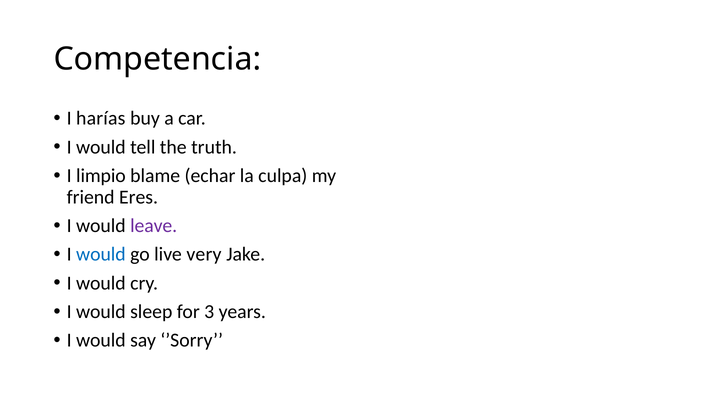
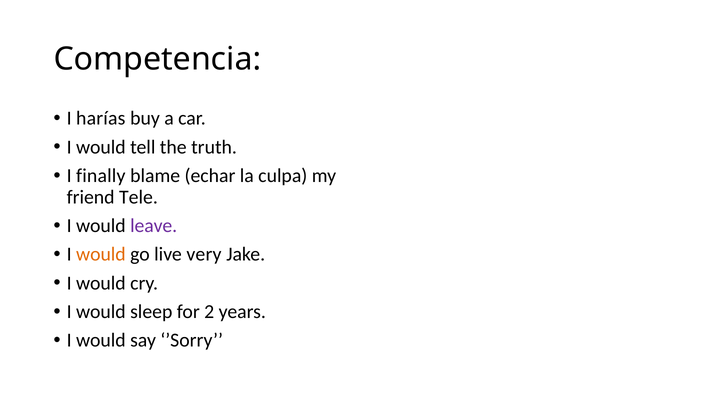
limpio: limpio -> finally (101, 176)
Eres: Eres -> Tele (138, 197)
would colour: blue -> orange (101, 254)
3: 3 -> 2 (209, 312)
